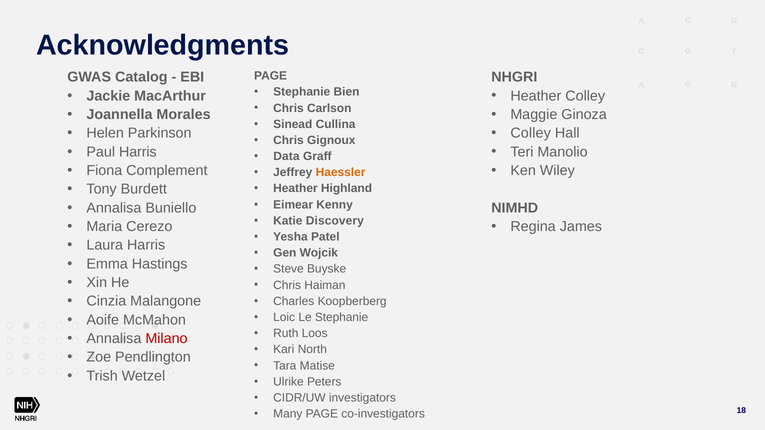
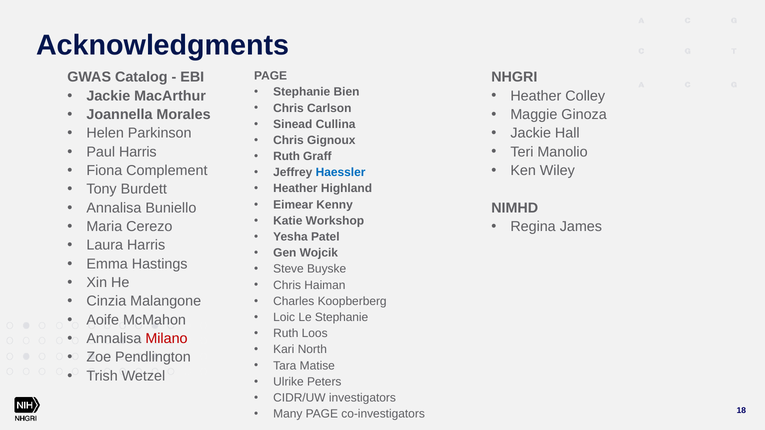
Colley: Colley -> Jackie (531, 133)
Data: Data -> Ruth (287, 156)
Haessler colour: orange -> blue (341, 173)
Discovery: Discovery -> Workshop (335, 221)
